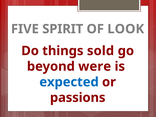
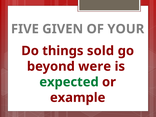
SPIRIT: SPIRIT -> GIVEN (63, 29)
LOOK: LOOK -> YOUR (126, 29)
expected colour: blue -> green (69, 82)
passions: passions -> example (78, 98)
